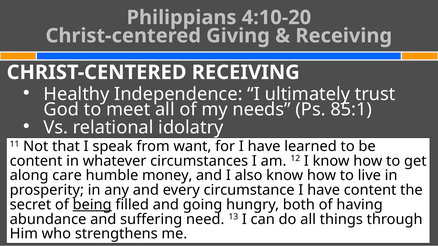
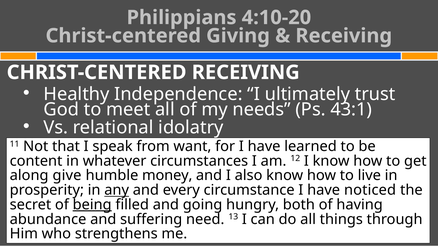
85:1: 85:1 -> 43:1 (351, 110)
care: care -> give (67, 176)
any underline: none -> present (117, 190)
have content: content -> noticed (370, 190)
